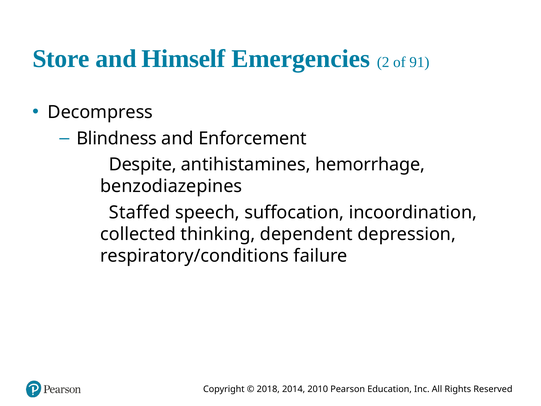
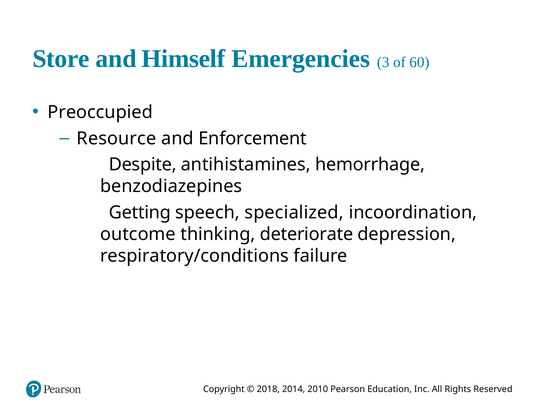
2: 2 -> 3 (383, 62)
91: 91 -> 60 (419, 62)
Decompress: Decompress -> Preoccupied (100, 112)
Blindness: Blindness -> Resource (116, 138)
Staffed: Staffed -> Getting (140, 212)
suffocation: suffocation -> specialized (294, 212)
collected: collected -> outcome (138, 234)
dependent: dependent -> deteriorate (306, 234)
